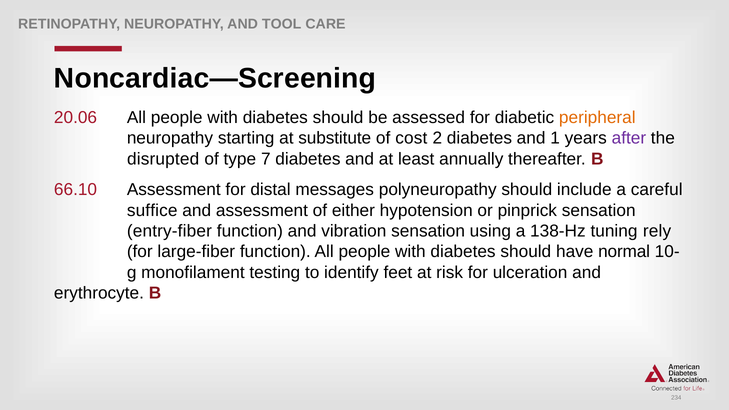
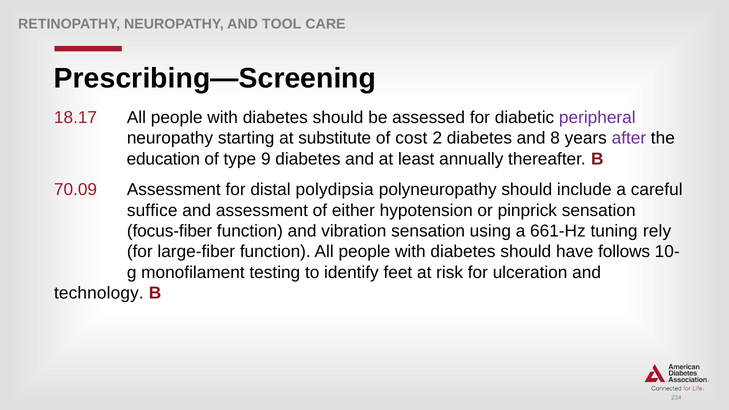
Noncardiac—Screening: Noncardiac—Screening -> Prescribing—Screening (215, 78)
20.06: 20.06 -> 18.17 (76, 118)
peripheral colour: orange -> purple (597, 118)
1: 1 -> 8 (555, 138)
disrupted: disrupted -> education (163, 159)
7: 7 -> 9 (266, 159)
66.10: 66.10 -> 70.09 (76, 190)
messages: messages -> polydipsia (335, 190)
entry-fiber: entry-fiber -> focus-fiber (169, 231)
138-Hz: 138-Hz -> 661-Hz (558, 231)
normal: normal -> follows (624, 252)
erythrocyte: erythrocyte -> technology (99, 293)
